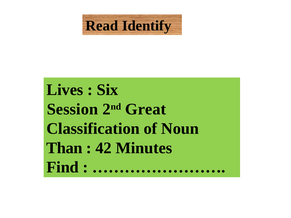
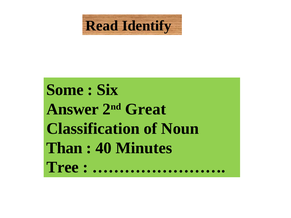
Lives: Lives -> Some (65, 90)
Session: Session -> Answer (73, 109)
42: 42 -> 40 (104, 148)
Find: Find -> Tree (63, 167)
